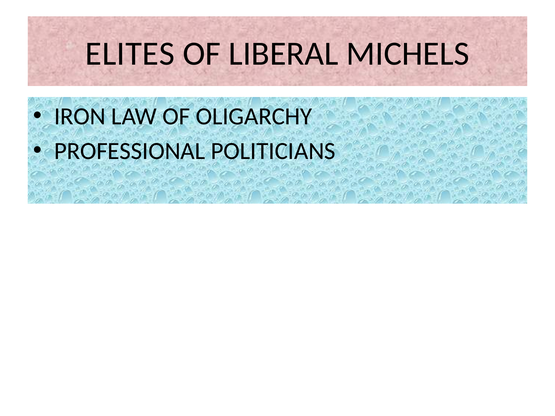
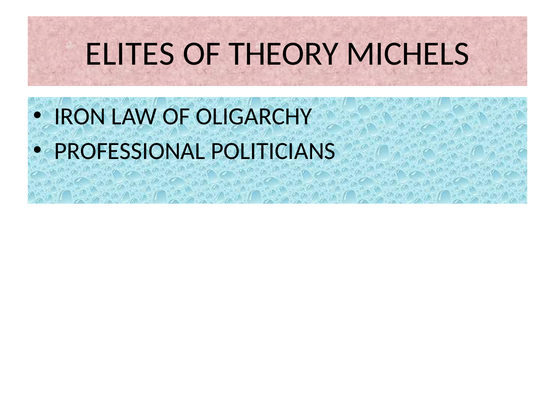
LIBERAL: LIBERAL -> THEORY (284, 54)
